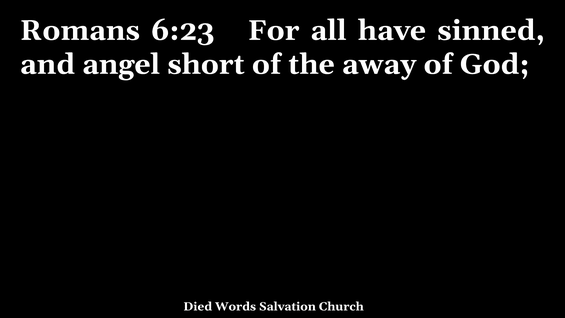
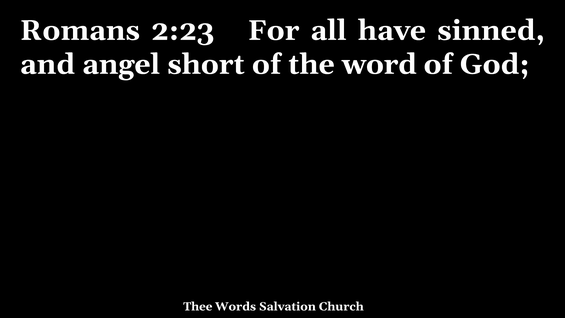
6:23: 6:23 -> 2:23 (183, 31)
away: away -> word (379, 64)
Died: Died -> Thee (198, 306)
